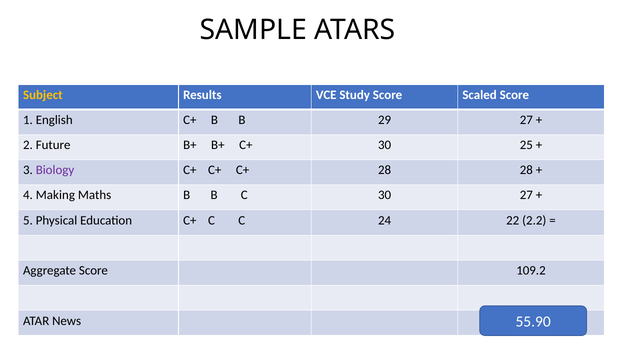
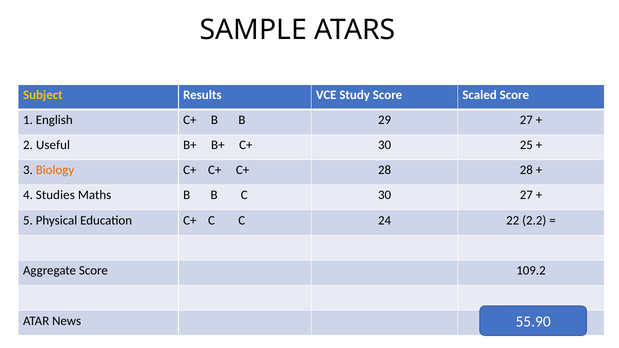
Future: Future -> Useful (53, 145)
Biology colour: purple -> orange (55, 170)
Making: Making -> Studies (55, 195)
